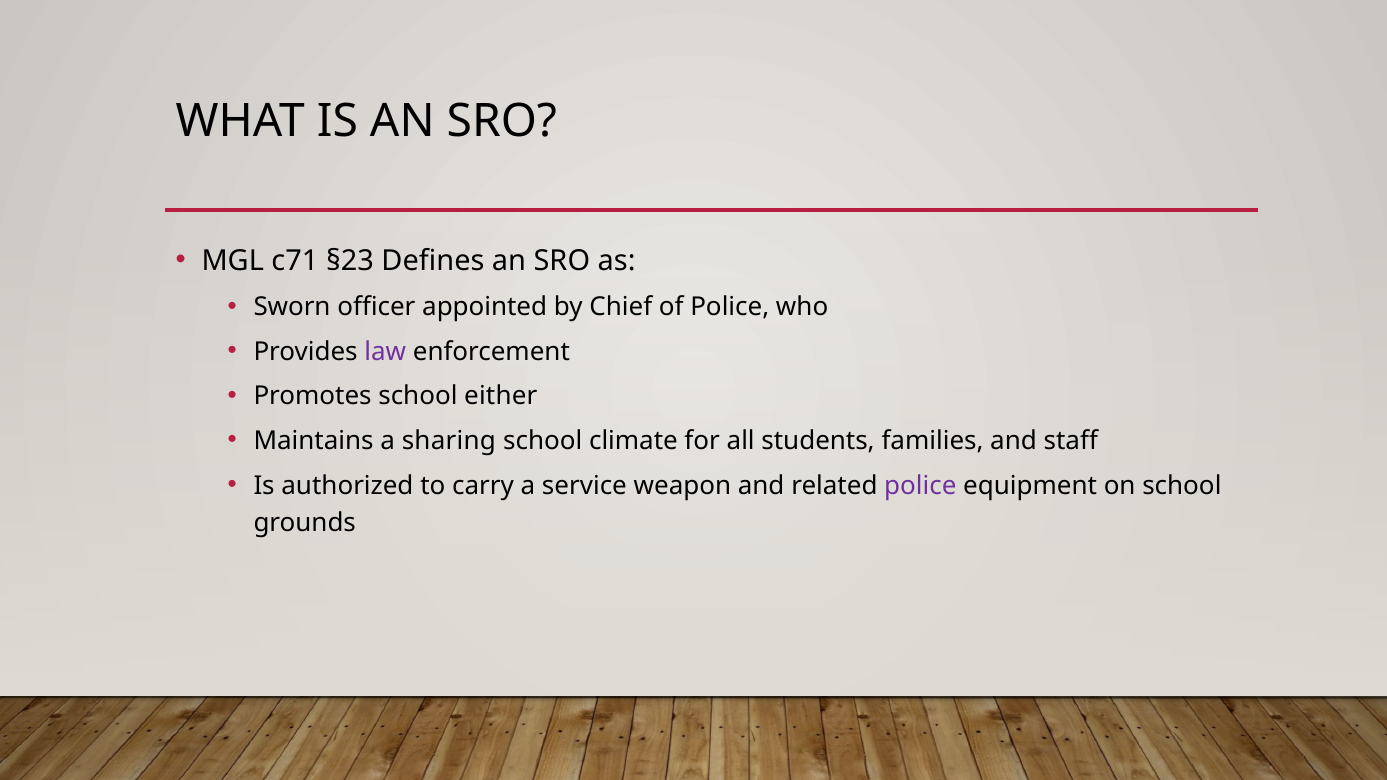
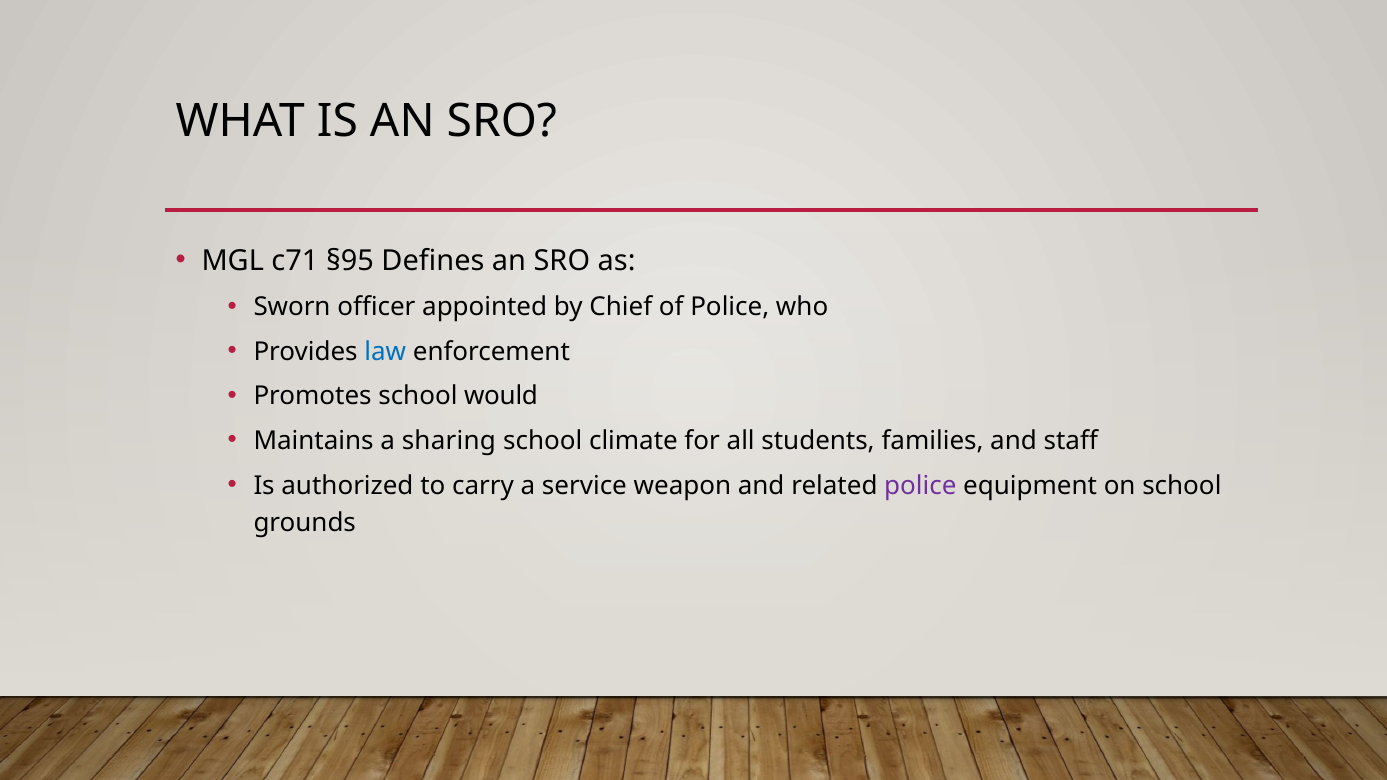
§23: §23 -> §95 (350, 261)
law colour: purple -> blue (385, 352)
either: either -> would (501, 396)
